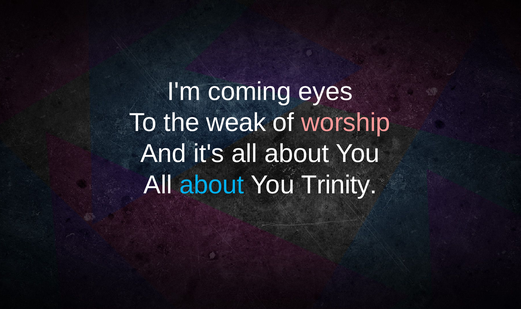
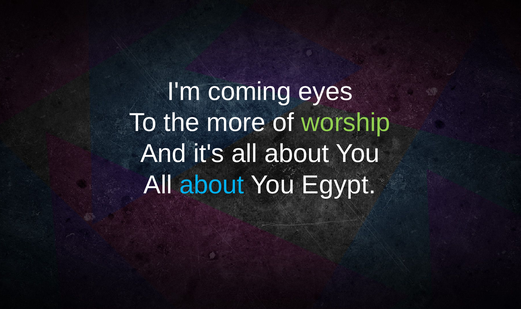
weak: weak -> more (236, 123)
worship colour: pink -> light green (346, 123)
Trinity: Trinity -> Egypt (339, 185)
